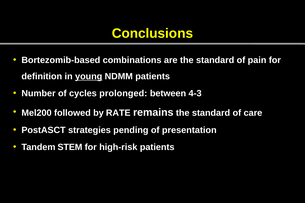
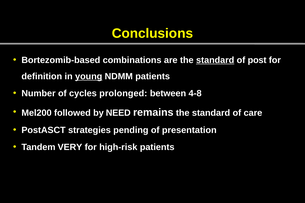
standard underline: none -> present (215, 60)
pain: pain -> post (257, 60)
4-3: 4-3 -> 4-8 (195, 94)
RATE: RATE -> NEED (118, 113)
STEM: STEM -> VERY (70, 147)
